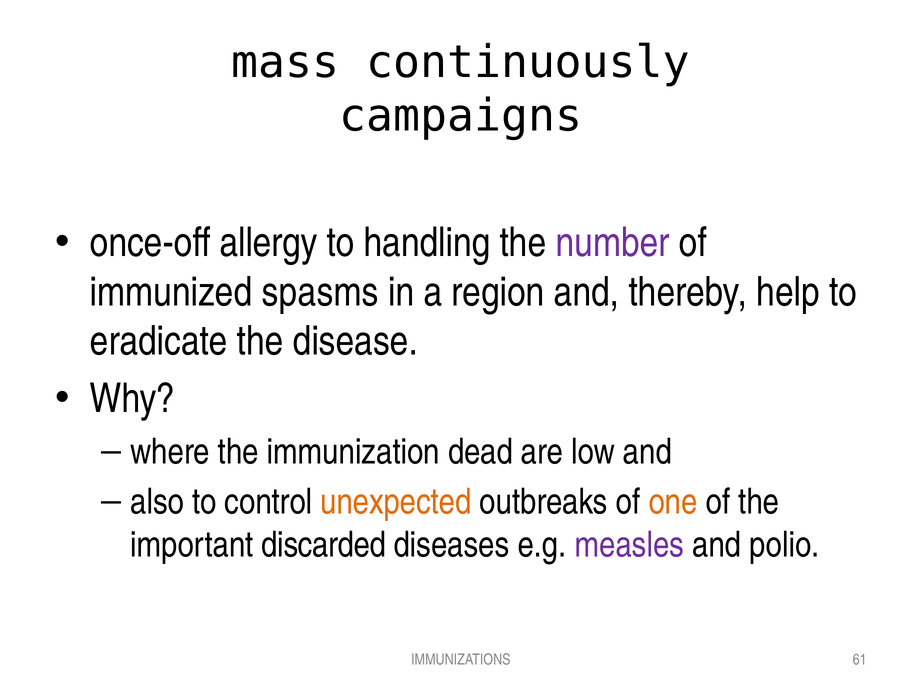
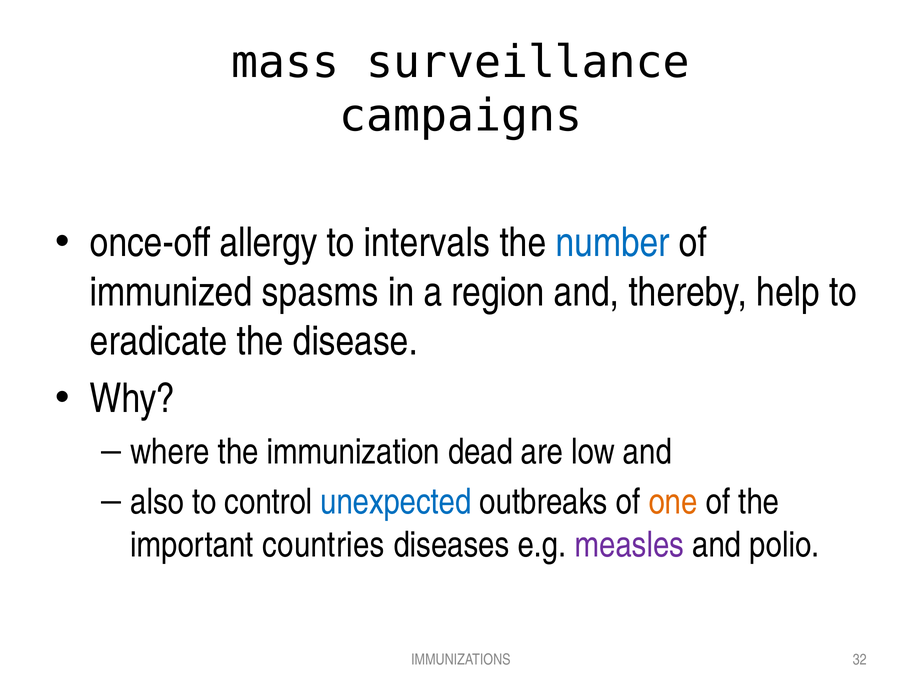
continuously: continuously -> surveillance (528, 62)
handling: handling -> intervals (427, 243)
number colour: purple -> blue (613, 243)
unexpected colour: orange -> blue (396, 502)
discarded: discarded -> countries (323, 545)
61: 61 -> 32 (860, 659)
